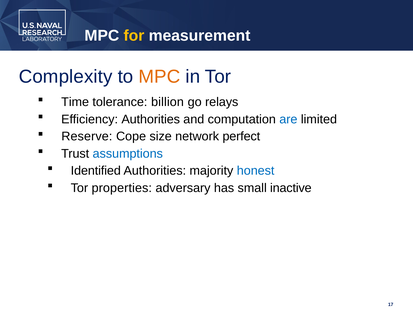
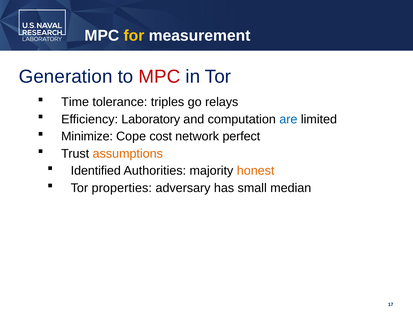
Complexity: Complexity -> Generation (66, 77)
MPC colour: orange -> red (159, 77)
billion: billion -> triples (168, 102)
Efficiency Authorities: Authorities -> Laboratory (151, 119)
Reserve: Reserve -> Minimize (87, 136)
size: size -> cost (161, 136)
assumptions colour: blue -> orange (128, 154)
honest colour: blue -> orange (256, 171)
inactive: inactive -> median (291, 188)
